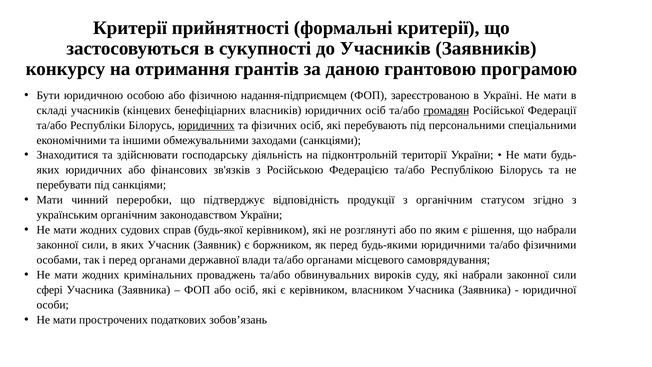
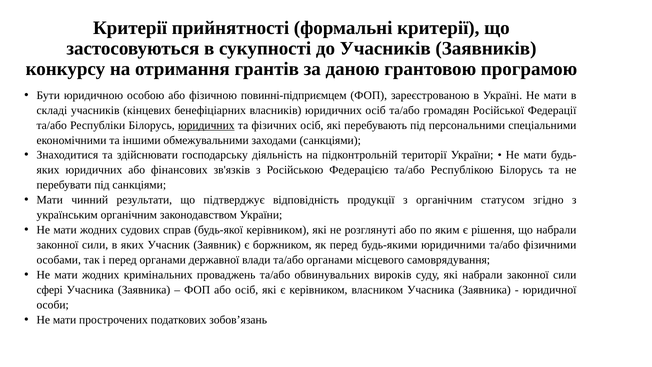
надання-підприємцем: надання-підприємцем -> повинні-підприємцем (294, 95)
громадян underline: present -> none (446, 110)
переробки: переробки -> результати (144, 200)
